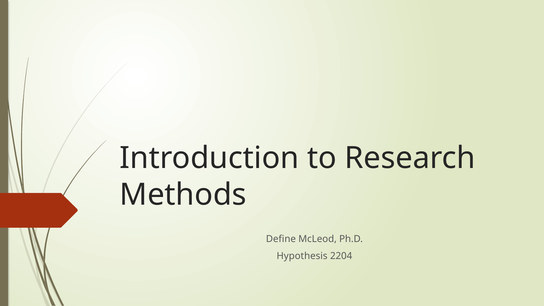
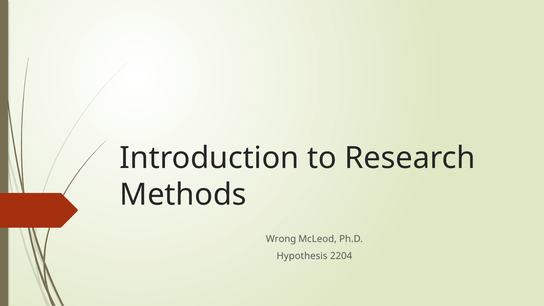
Define: Define -> Wrong (281, 239)
